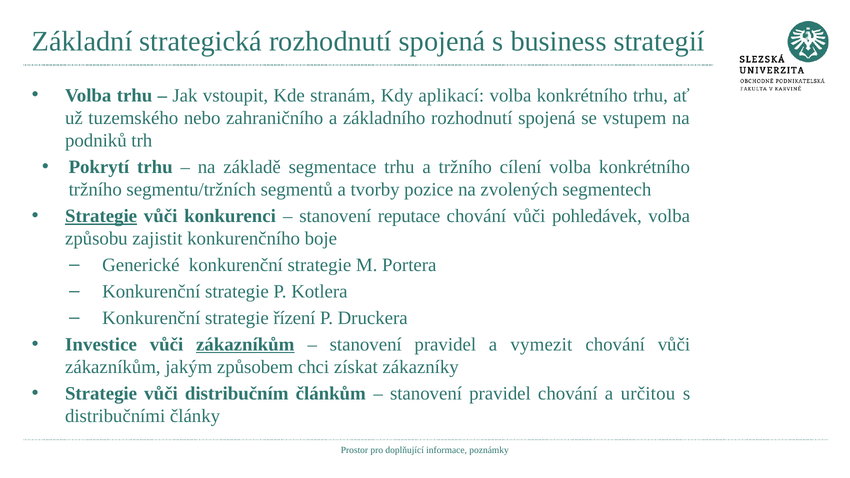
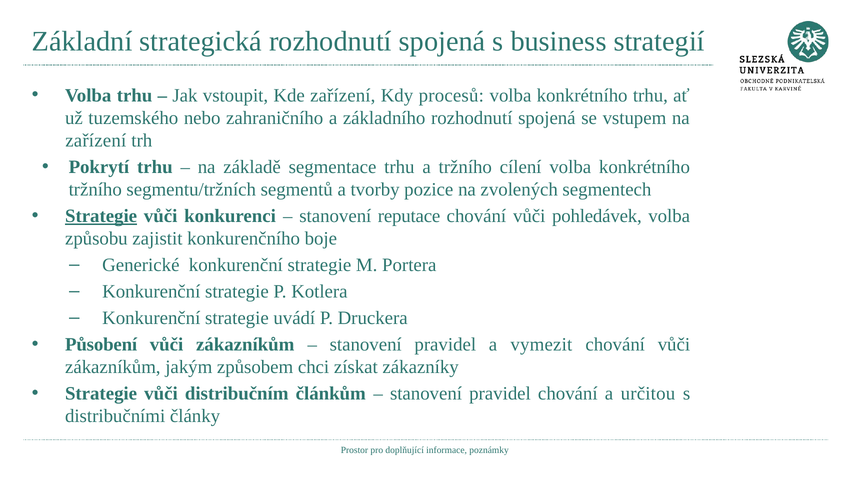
Kde stranám: stranám -> zařízení (343, 95)
aplikací: aplikací -> procesů (451, 95)
podniků: podniků -> zařízení (96, 141)
řízení: řízení -> uvádí (294, 318)
Investice: Investice -> Působení (101, 345)
zákazníkům underline: present -> none (245, 345)
